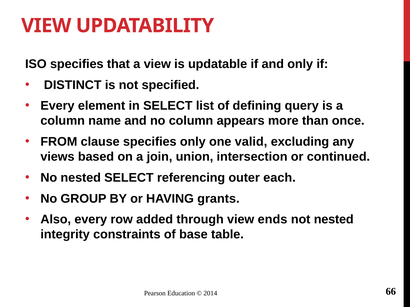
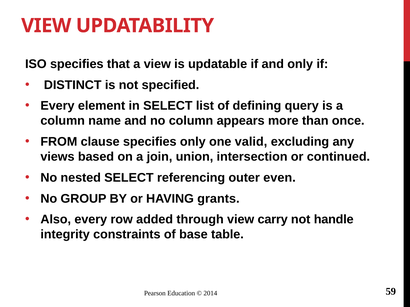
each: each -> even (280, 178)
ends: ends -> carry (273, 220)
not nested: nested -> handle (334, 220)
66: 66 -> 59 (391, 292)
